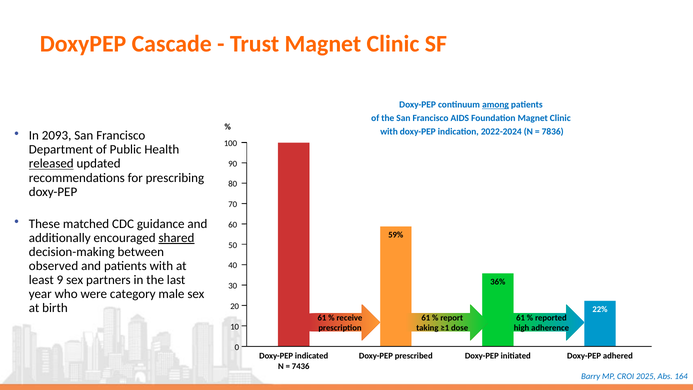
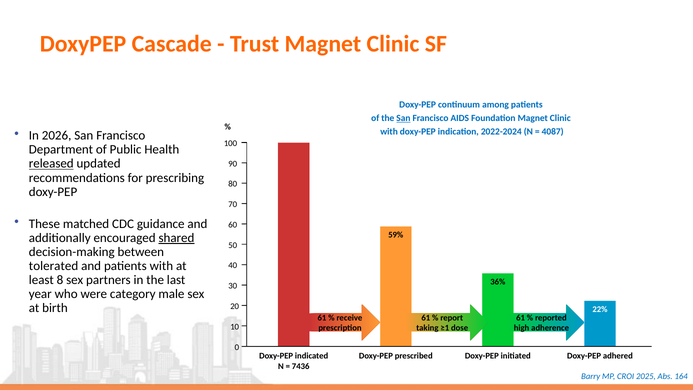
among underline: present -> none (496, 105)
San underline: none -> present (403, 118)
2093: 2093 -> 2026 (57, 136)
7836: 7836 -> 4087 (553, 132)
observed: observed -> tolerated (54, 266)
9: 9 -> 8 (60, 280)
